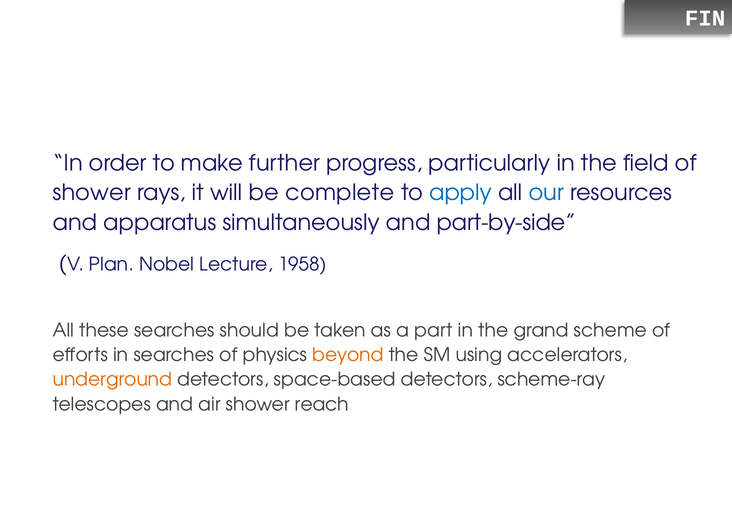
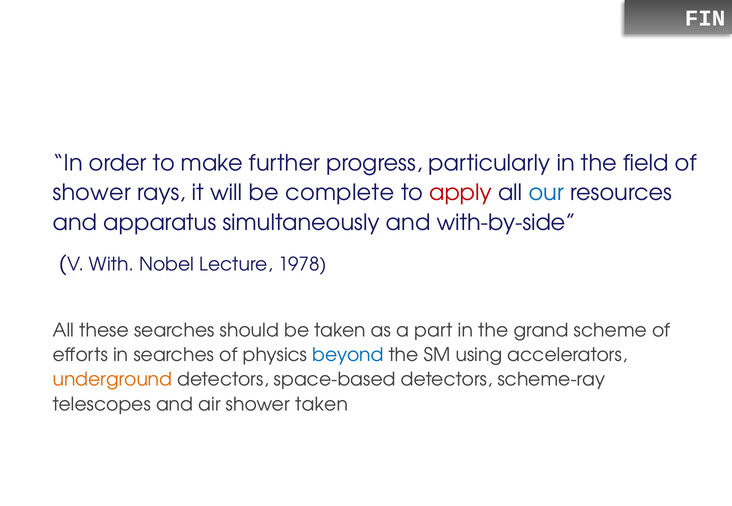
apply colour: blue -> red (460, 193)
part-by-side: part-by-side -> with-by-side (506, 223)
Plan: Plan -> With (111, 265)
1958: 1958 -> 1978 (302, 265)
beyond colour: orange -> blue (348, 356)
shower reach: reach -> taken (322, 405)
